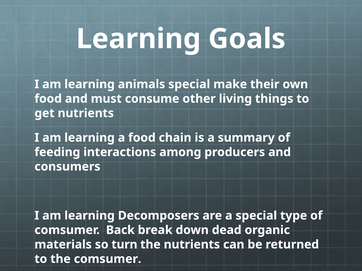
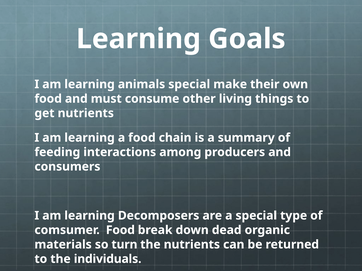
comsumer Back: Back -> Food (120, 230)
the comsumer: comsumer -> individuals (108, 259)
